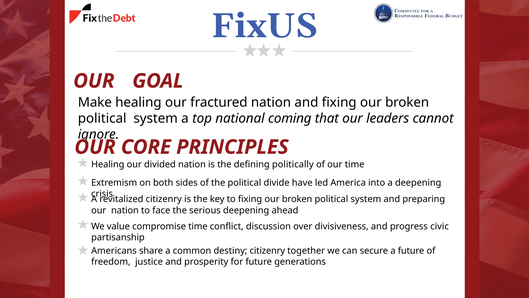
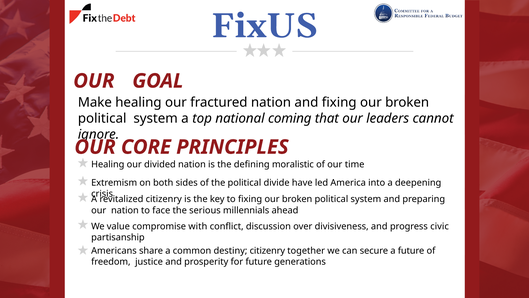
politically: politically -> moralistic (293, 164)
serious deepening: deepening -> millennials (246, 210)
compromise time: time -> with (198, 226)
